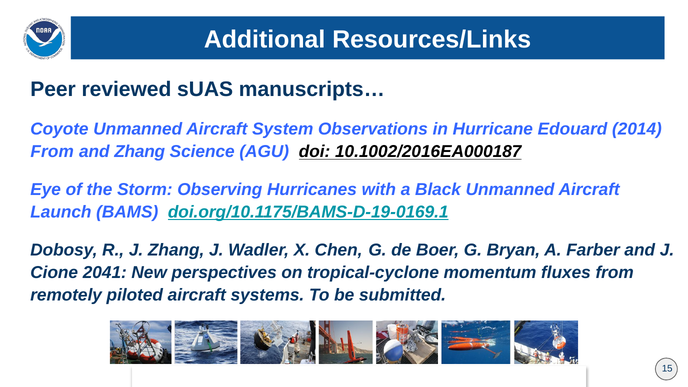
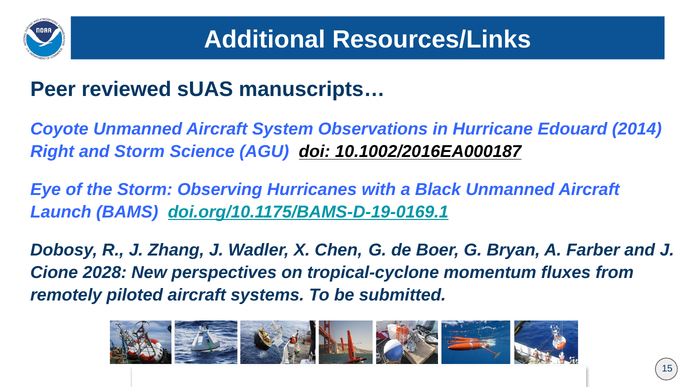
From: From -> Right (52, 152)
and Zhang: Zhang -> Storm (140, 152)
2041: 2041 -> 2028 (105, 272)
